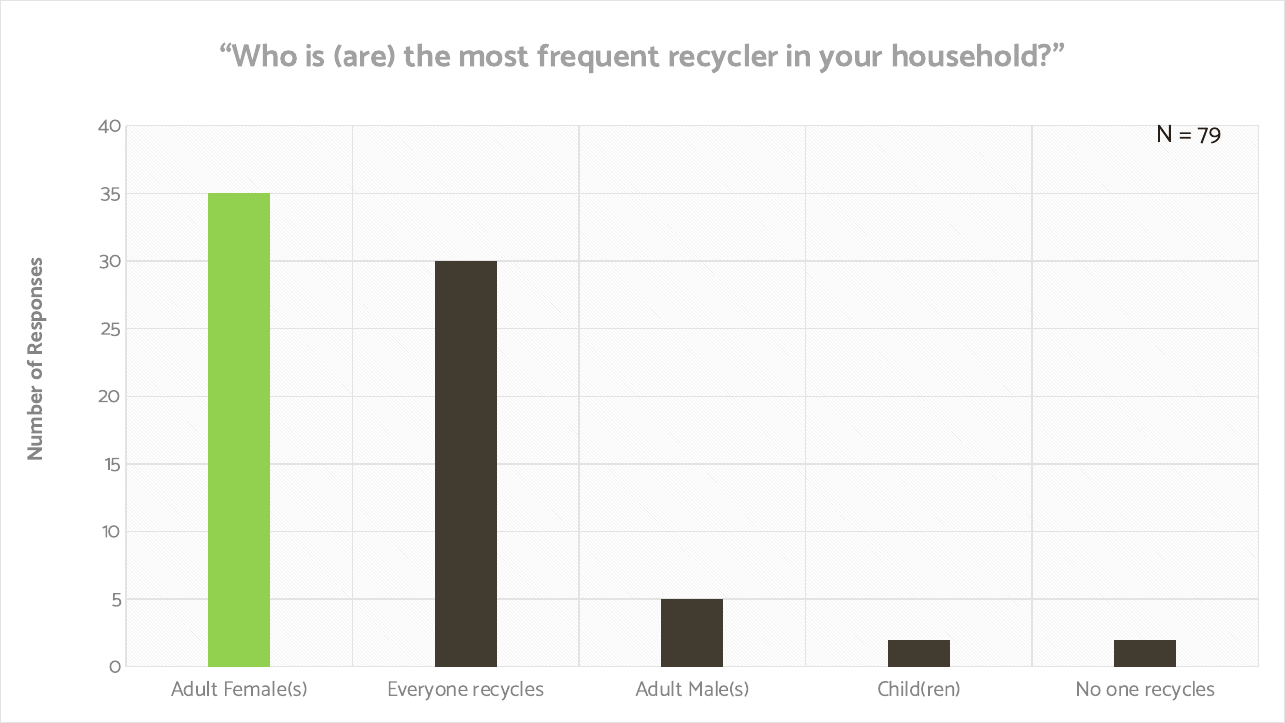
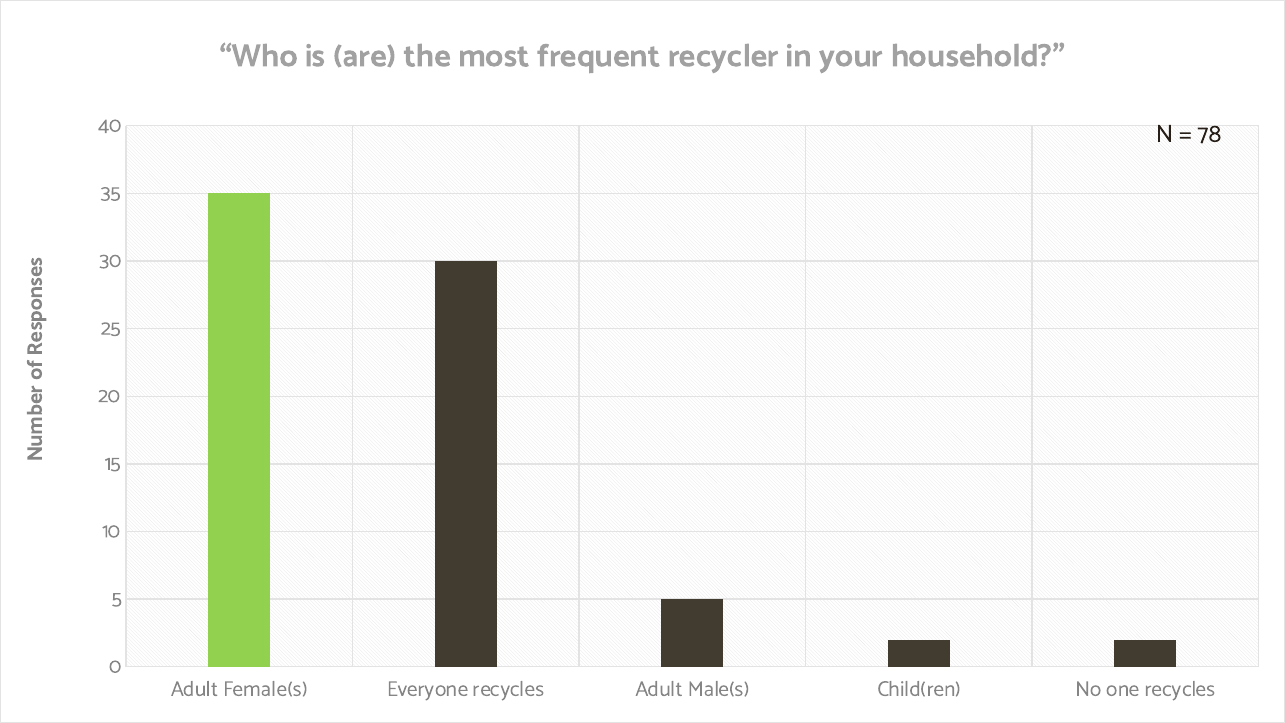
79: 79 -> 78 (1209, 134)
